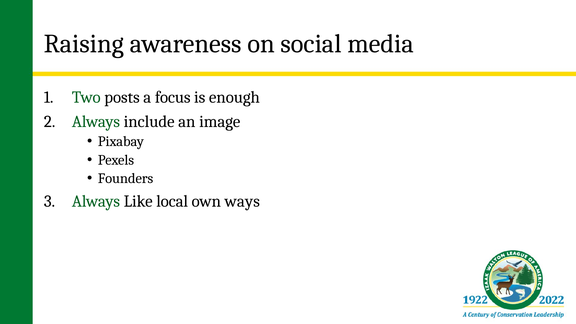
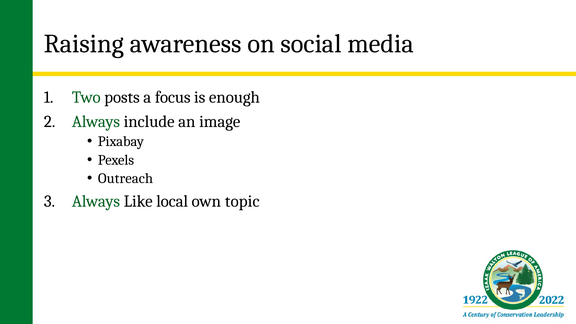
Founders: Founders -> Outreach (125, 178)
ways: ways -> topic (242, 201)
